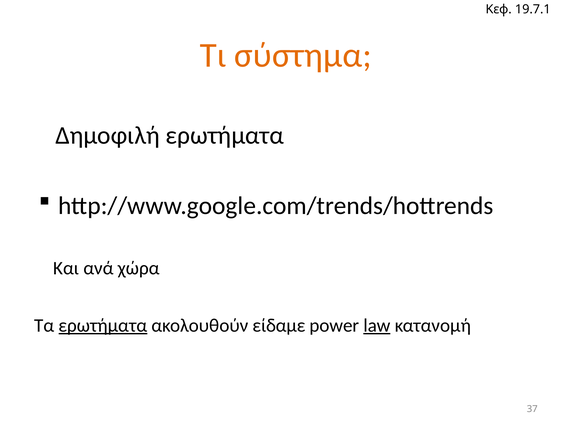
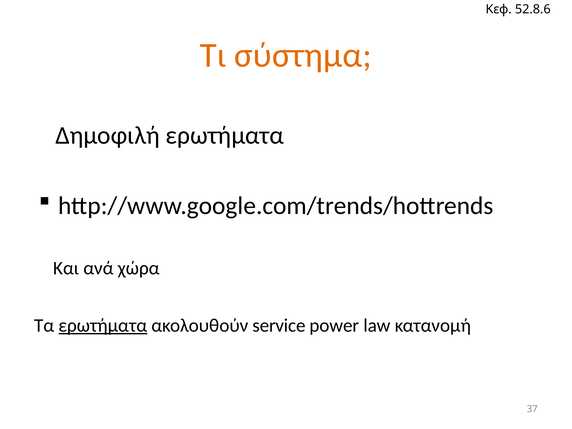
19.7.1: 19.7.1 -> 52.8.6 (533, 9)
είδαμε: είδαμε -> service (279, 325)
law underline: present -> none (377, 325)
